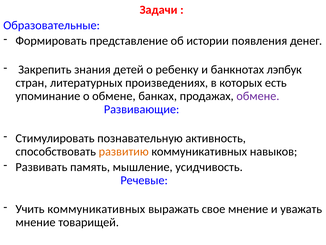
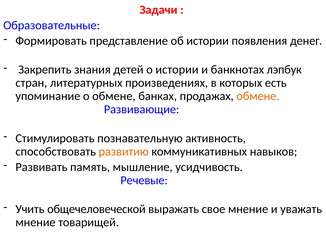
о ребенку: ребенку -> истории (177, 70)
обмене colour: purple -> orange (258, 96)
Учить коммуникативных: коммуникативных -> общечеловеческой (96, 209)
